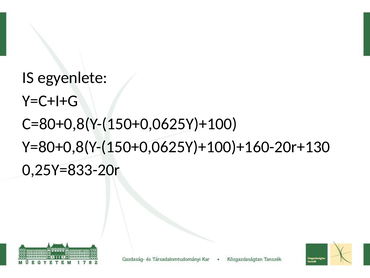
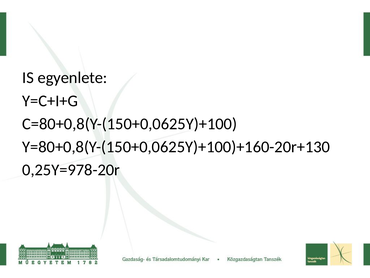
0,25Y=833-20r: 0,25Y=833-20r -> 0,25Y=978-20r (71, 170)
